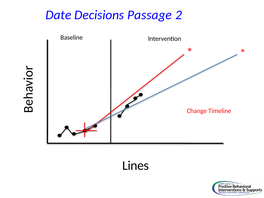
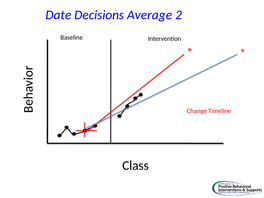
Passage: Passage -> Average (150, 15)
Lines: Lines -> Class (136, 166)
